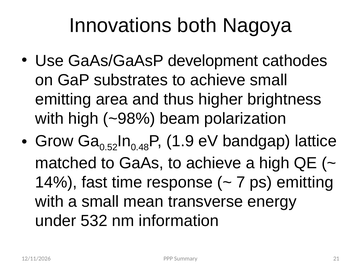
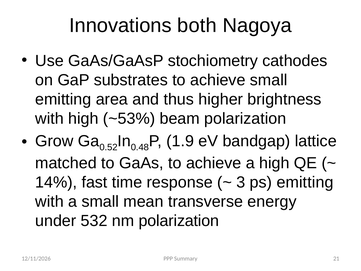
development: development -> stochiometry (213, 61)
~98%: ~98% -> ~53% (129, 119)
7: 7 -> 3 (241, 182)
nm information: information -> polarization (179, 221)
